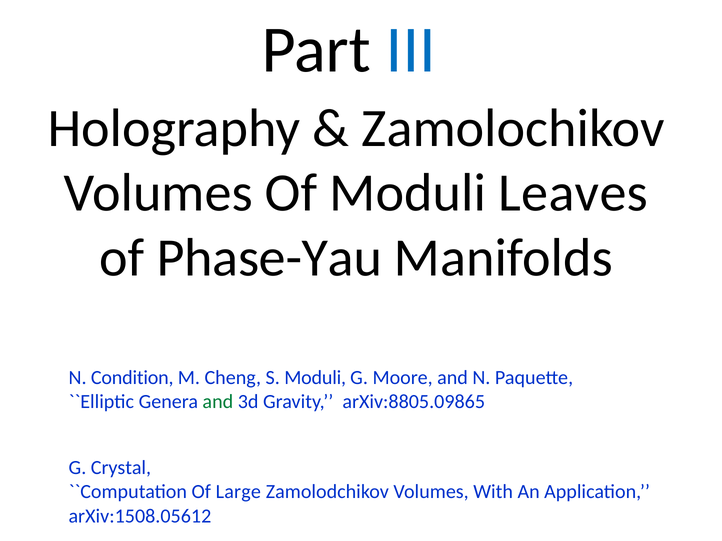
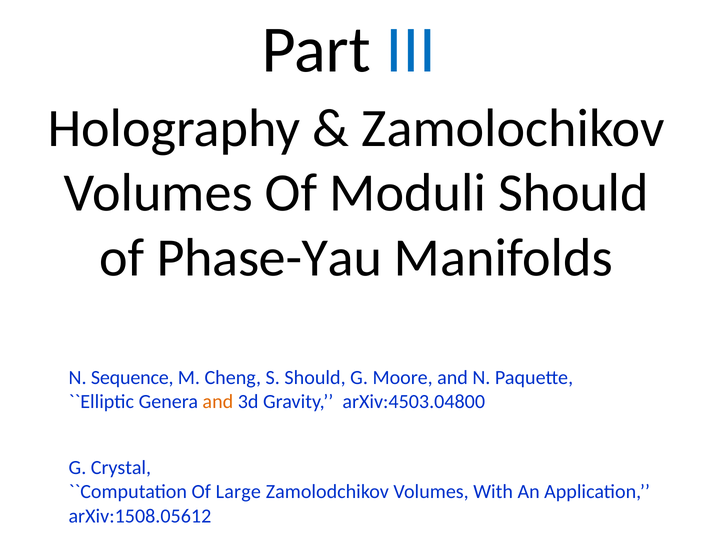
Moduli Leaves: Leaves -> Should (573, 193)
Condition: Condition -> Sequence (132, 378)
S Moduli: Moduli -> Should (315, 378)
and colour: green -> orange (218, 402)
arXiv:8805.09865: arXiv:8805.09865 -> arXiv:4503.04800 (414, 402)
